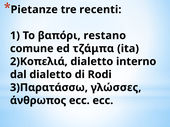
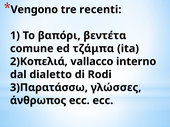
Pietanze: Pietanze -> Vengono (34, 10)
restano: restano -> βεντέτα (105, 36)
2)Κοπελιά dialetto: dialetto -> vallacco (92, 62)
